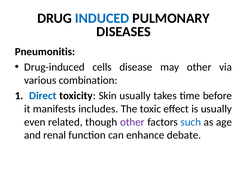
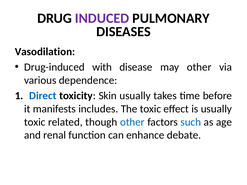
INDUCED colour: blue -> purple (102, 18)
Pneumonitis: Pneumonitis -> Vasodilation (45, 52)
cells: cells -> with (102, 67)
combination: combination -> dependence (88, 80)
even: even -> toxic (35, 122)
other colour: purple -> blue (132, 122)
